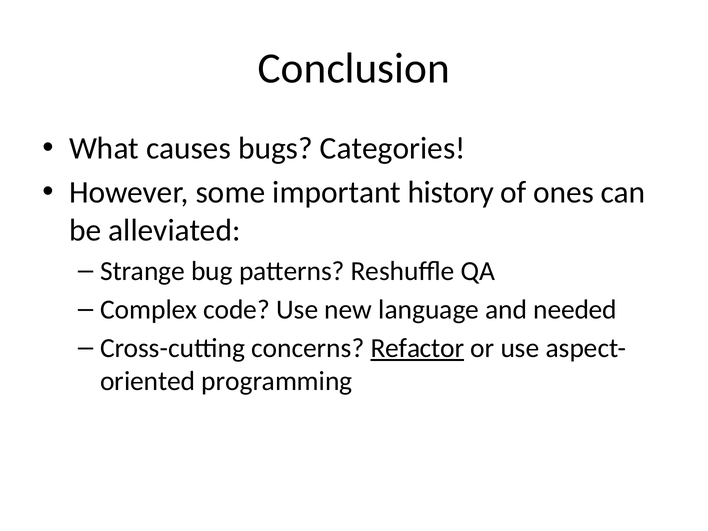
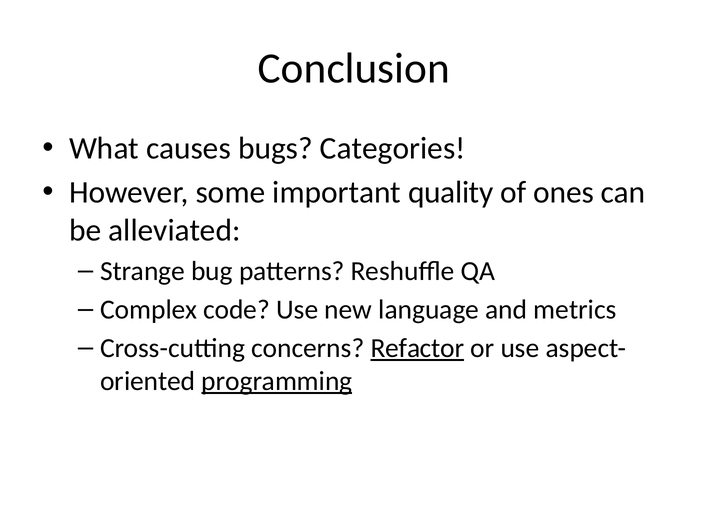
history: history -> quality (451, 193)
needed: needed -> metrics (575, 310)
programming underline: none -> present (277, 381)
